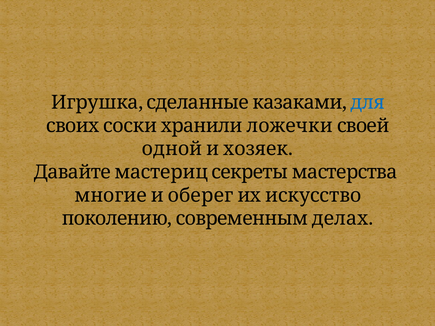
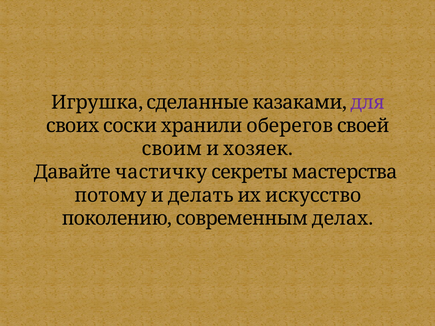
для colour: blue -> purple (368, 103)
ложечки: ложечки -> оберегов (290, 126)
одной: одной -> своим (172, 149)
мастериц: мастериц -> частичку (161, 172)
многие: многие -> потому (111, 195)
оберег: оберег -> делать (201, 195)
